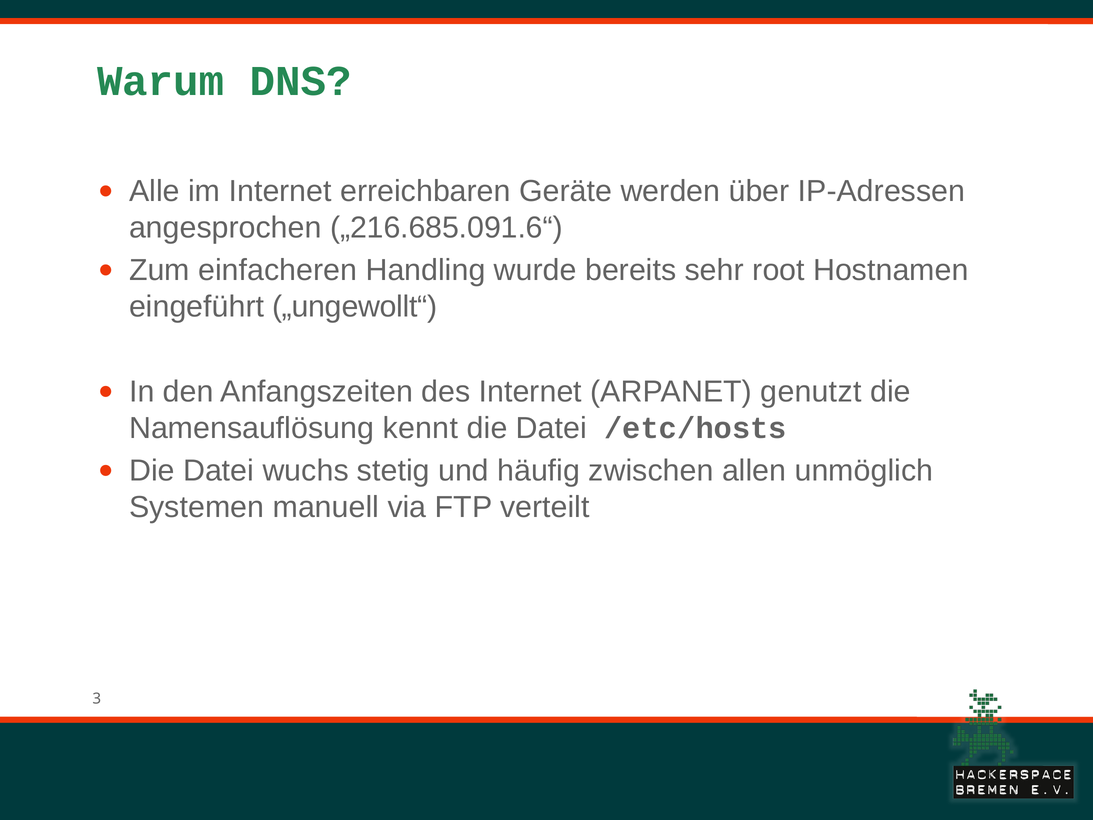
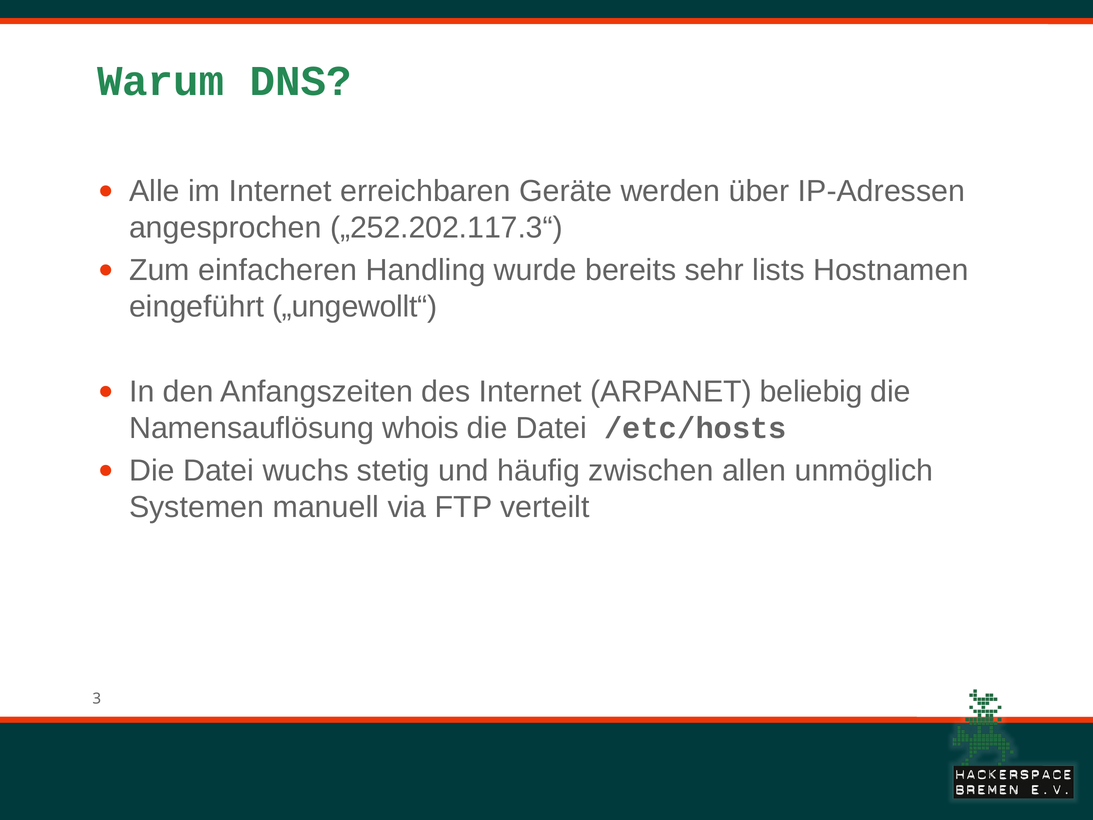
„216.685.091.6“: „216.685.091.6“ -> „252.202.117.3“ (446, 228)
root: root -> lists (779, 270)
genutzt: genutzt -> beliebig (811, 392)
kennt: kennt -> whois (421, 428)
